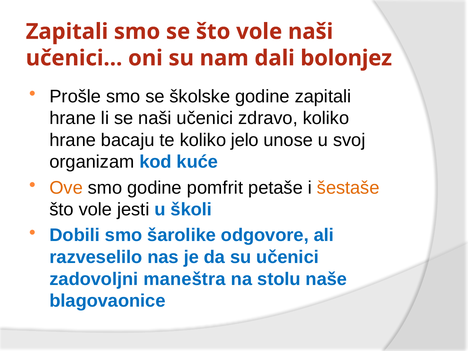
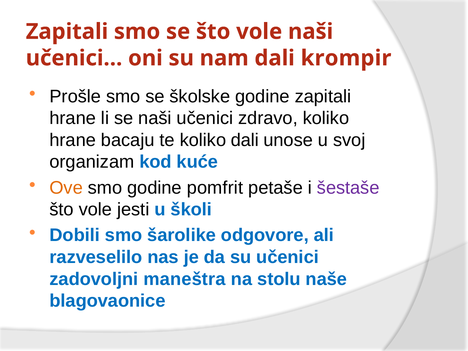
bolonjez: bolonjez -> krompir (346, 58)
koliko jelo: jelo -> dali (245, 140)
šestaše colour: orange -> purple (348, 188)
